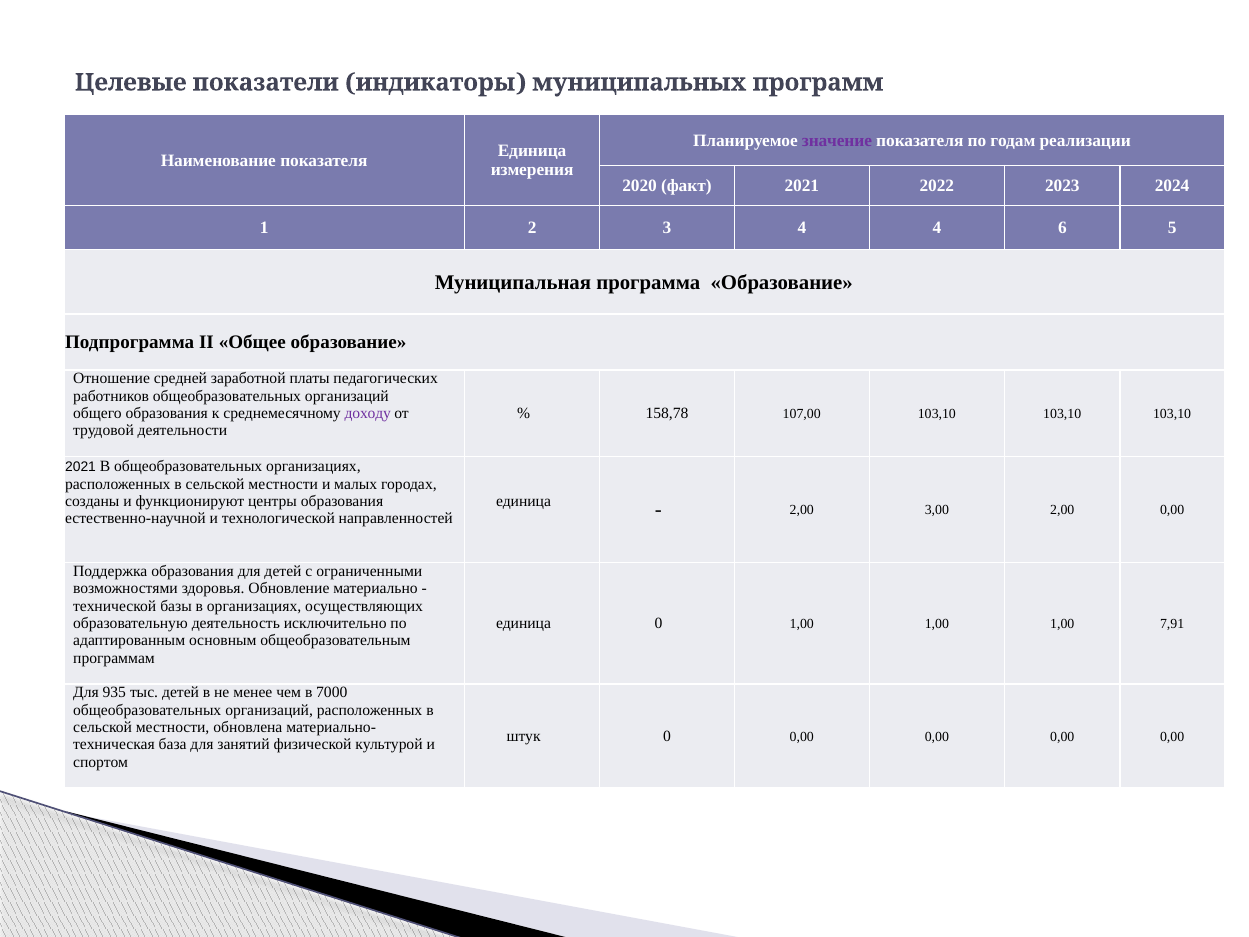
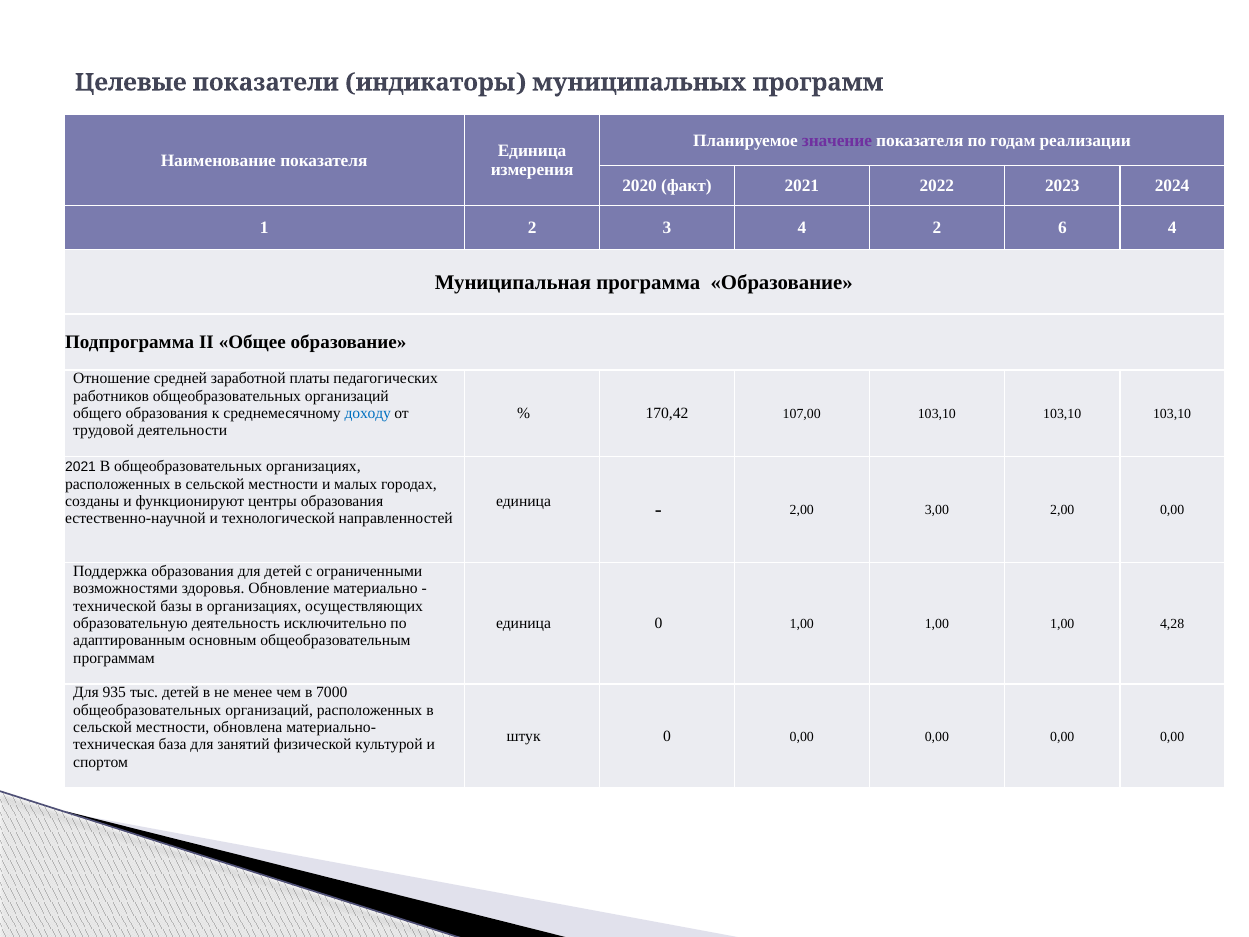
4 4: 4 -> 2 (937, 228)
6 5: 5 -> 4 (1172, 228)
доходу colour: purple -> blue (368, 413)
158,78: 158,78 -> 170,42 (667, 413)
7,91: 7,91 -> 4,28 (1172, 624)
